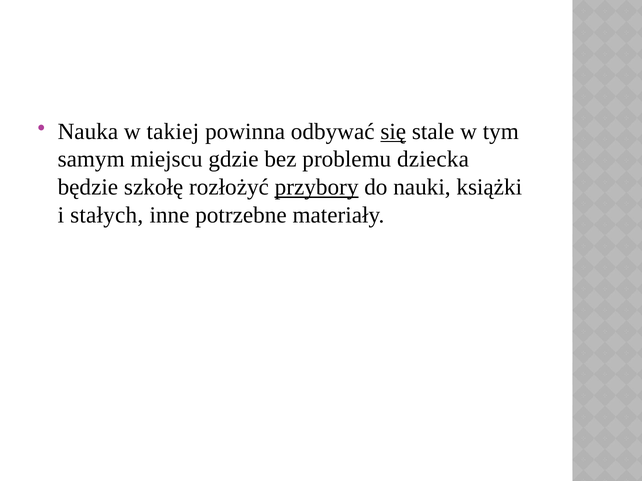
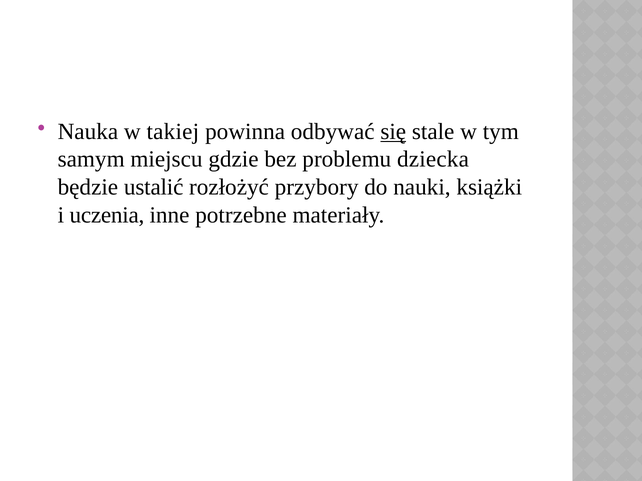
szkołę: szkołę -> ustalić (154, 187)
przybory underline: present -> none (317, 187)
stałych: stałych -> uczenia (107, 215)
